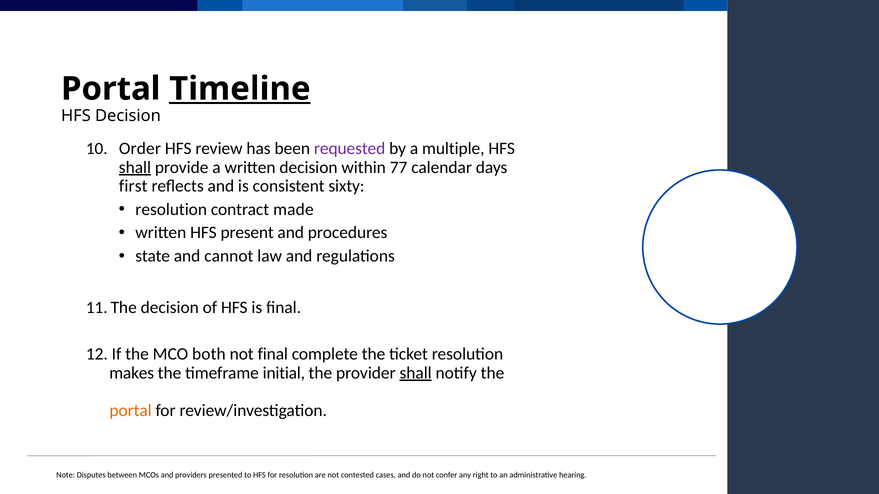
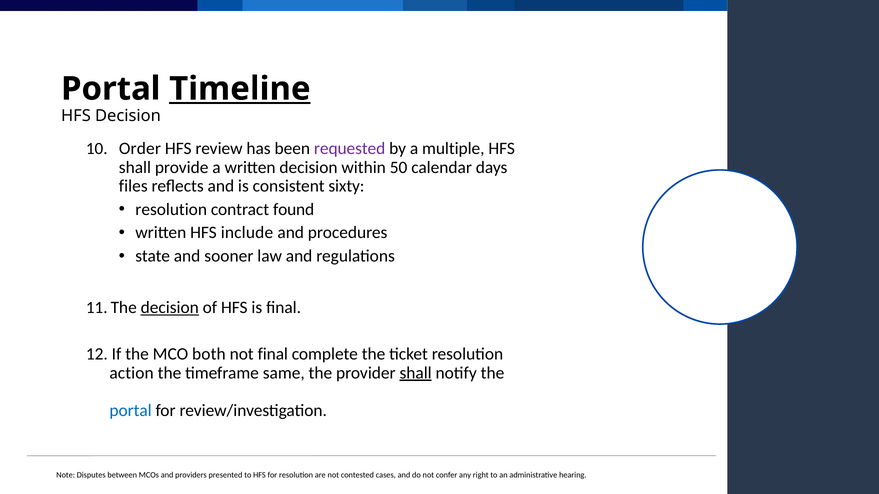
shall underline: present -> none (135, 167)
77: 77 -> 50 (399, 167)
first: first -> files (133, 186)
made: made -> found (294, 210)
present: present -> include (247, 233)
cannot: cannot -> sooner (229, 256)
decision underline: none -> present (170, 308)
makes: makes -> action (132, 373)
initial: initial -> same (284, 373)
portal colour: orange -> blue (131, 411)
